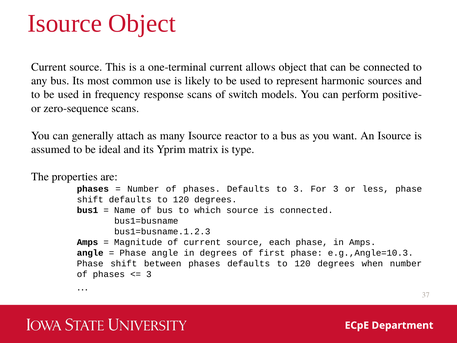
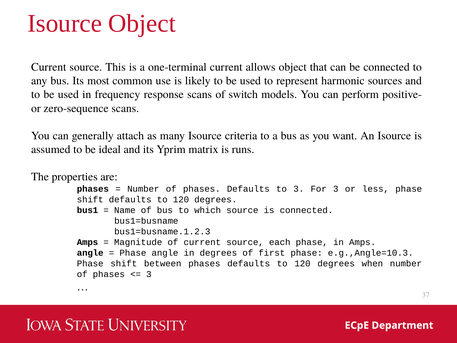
reactor: reactor -> criteria (241, 136)
type: type -> runs (243, 149)
